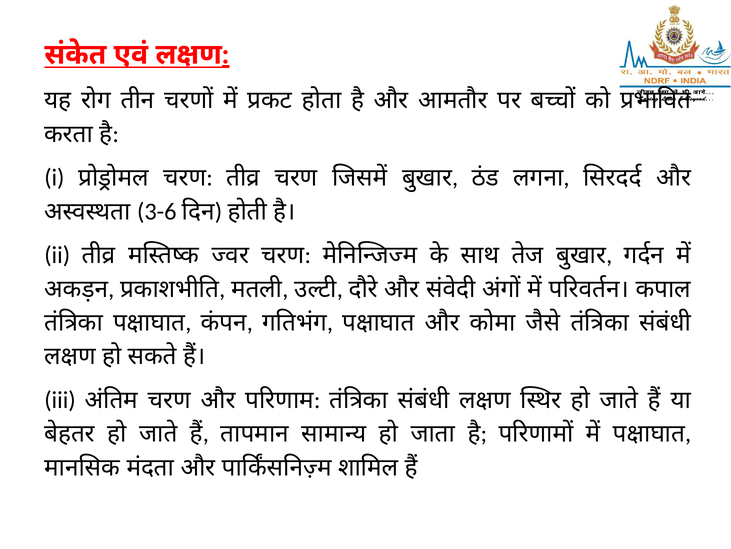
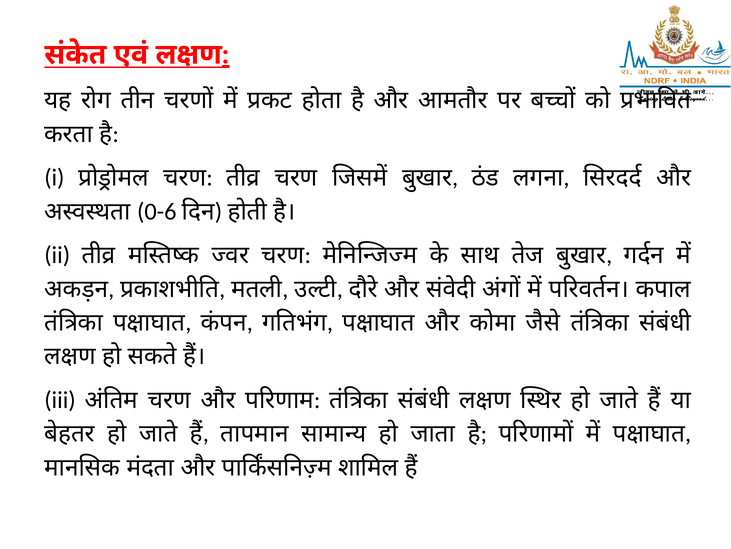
3-6: 3-6 -> 0-6 (157, 211)
